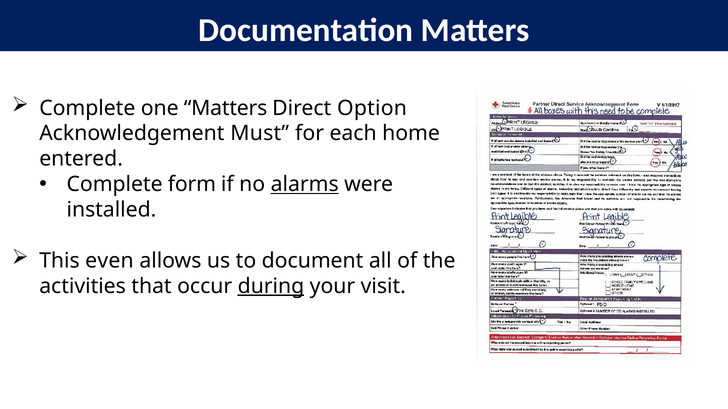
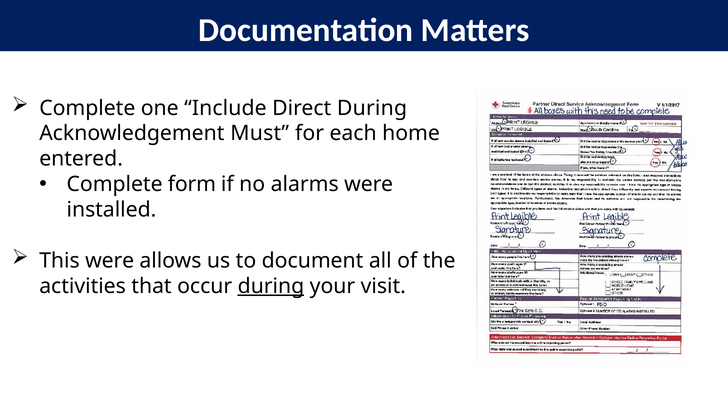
one Matters: Matters -> Include (225, 108)
Direct Option: Option -> During (372, 108)
alarms underline: present -> none (305, 185)
This even: even -> were (110, 261)
